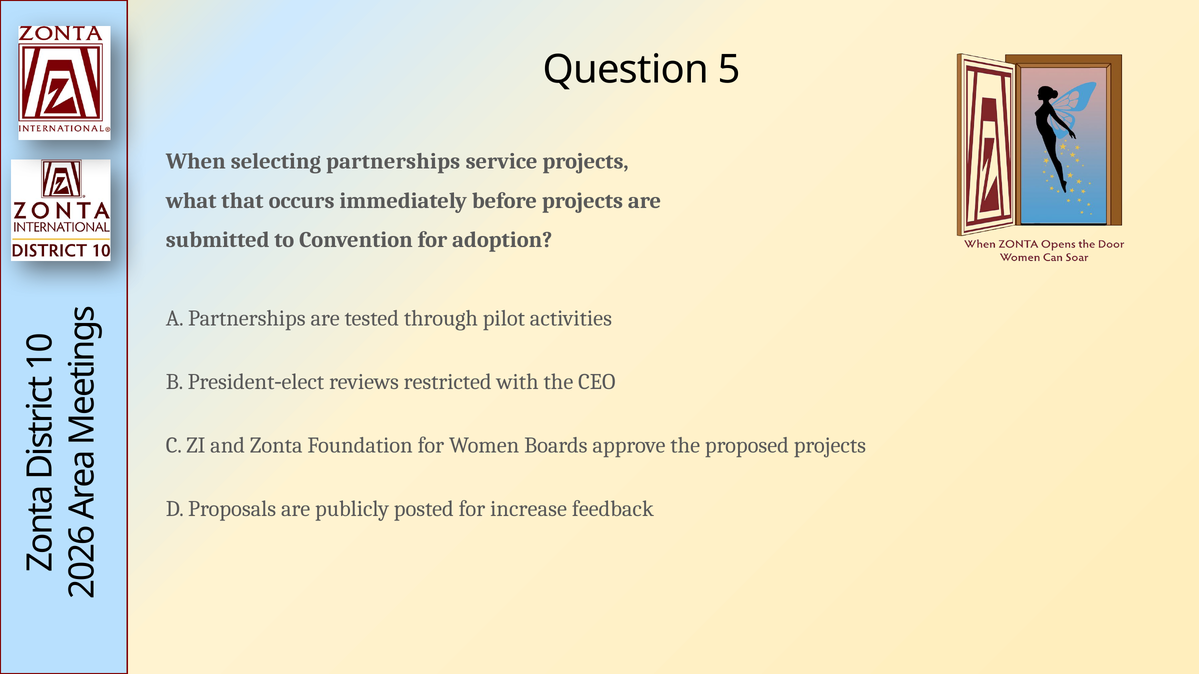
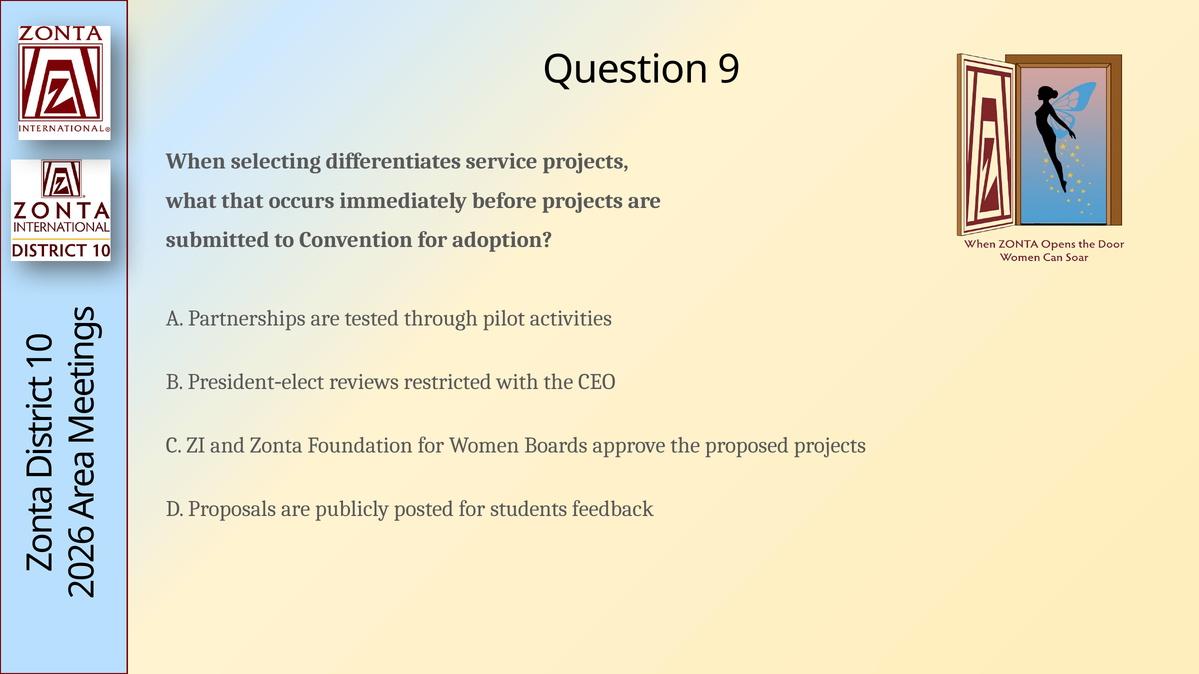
5: 5 -> 9 (729, 69)
selecting partnerships: partnerships -> differentiates (393, 162)
increase: increase -> students (529, 509)
